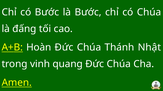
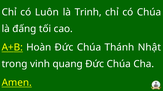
có Bước: Bước -> Luôn (47, 12)
là Bước: Bước -> Trinh (88, 12)
